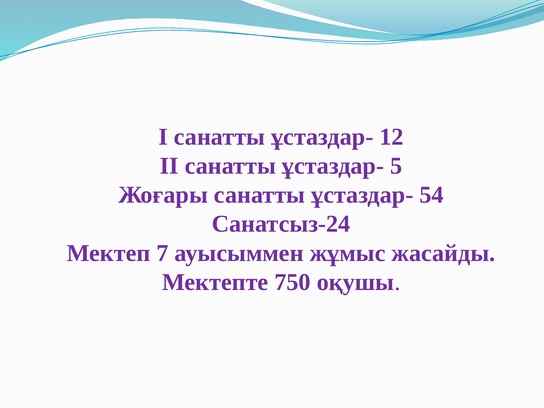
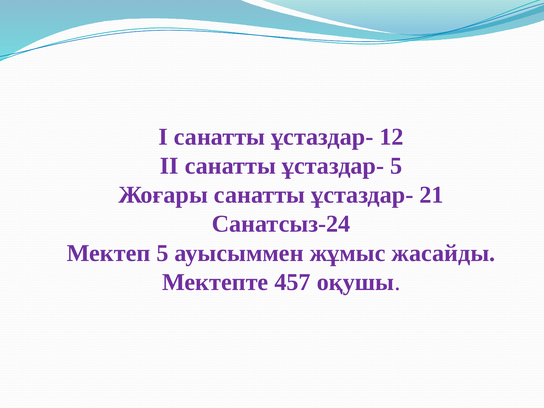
54: 54 -> 21 (432, 195)
Мектеп 7: 7 -> 5 (162, 253)
750: 750 -> 457 (293, 282)
